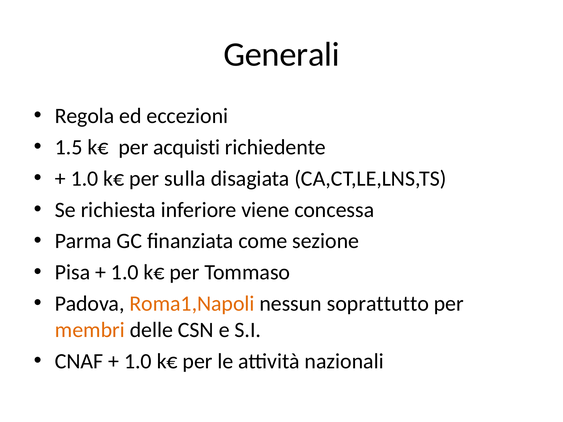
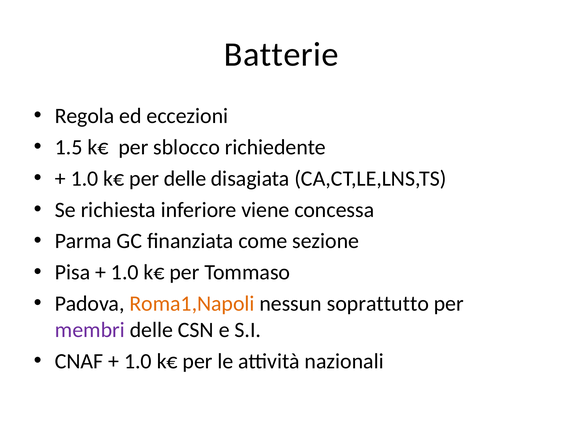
Generali: Generali -> Batterie (281, 55)
acquisti: acquisti -> sblocco (187, 147)
per sulla: sulla -> delle (185, 179)
membri colour: orange -> purple (90, 330)
